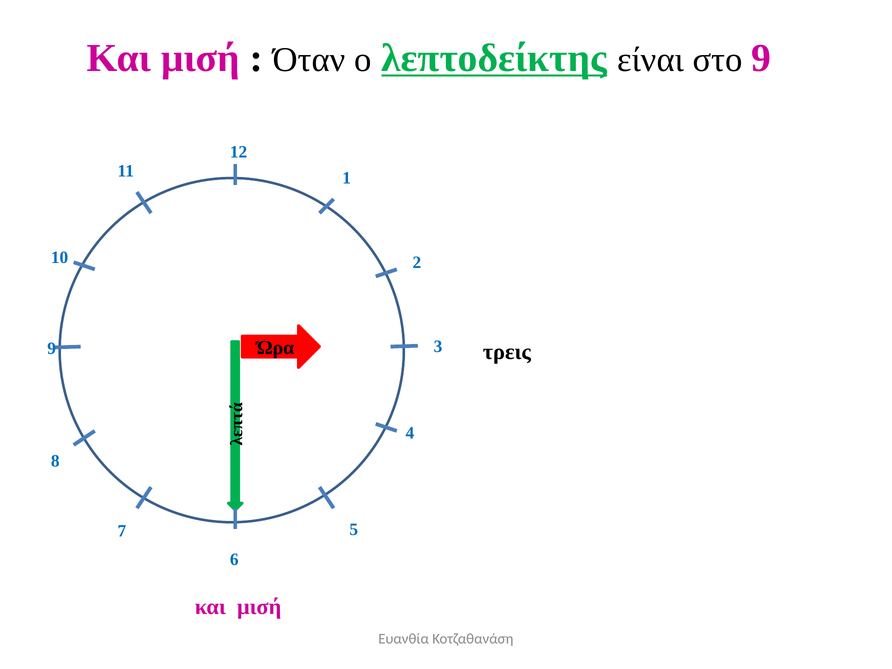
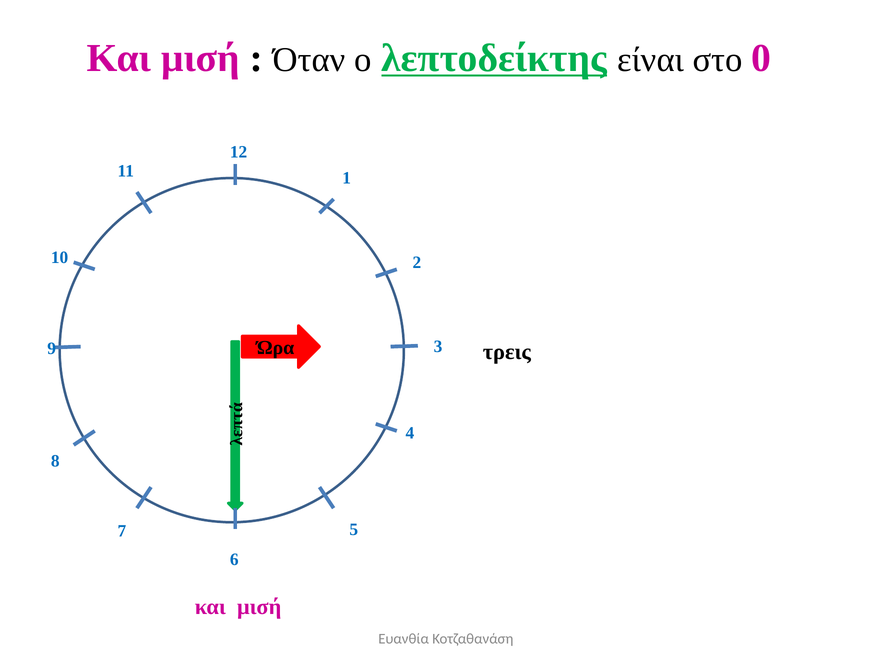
στο 9: 9 -> 0 (761, 58)
